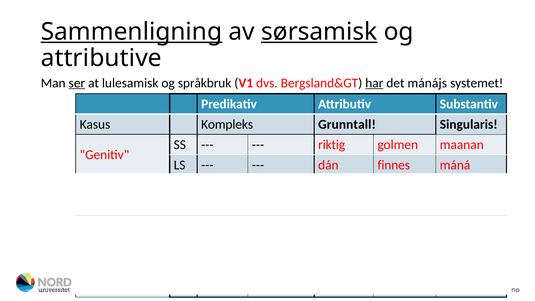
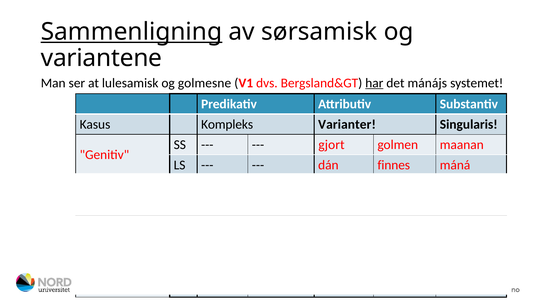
sørsamisk underline: present -> none (319, 32)
attributive: attributive -> variantene (101, 58)
ser underline: present -> none (77, 83)
og språkbruk: språkbruk -> golmesne (205, 83)
Grunntall: Grunntall -> Varianter (347, 124)
riktig: riktig -> gjort (331, 145)
